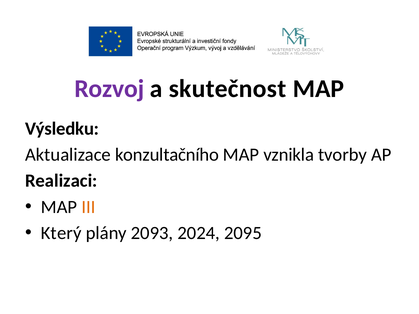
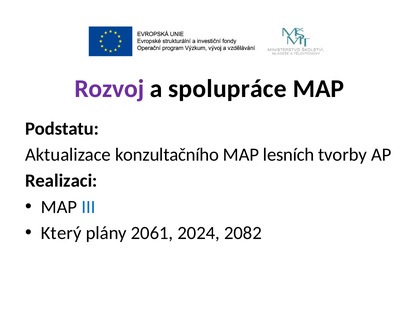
skutečnost: skutečnost -> spolupráce (228, 89)
Výsledku: Výsledku -> Podstatu (62, 129)
vznikla: vznikla -> lesních (289, 155)
III colour: orange -> blue (88, 207)
2093: 2093 -> 2061 (152, 233)
2095: 2095 -> 2082 (243, 233)
